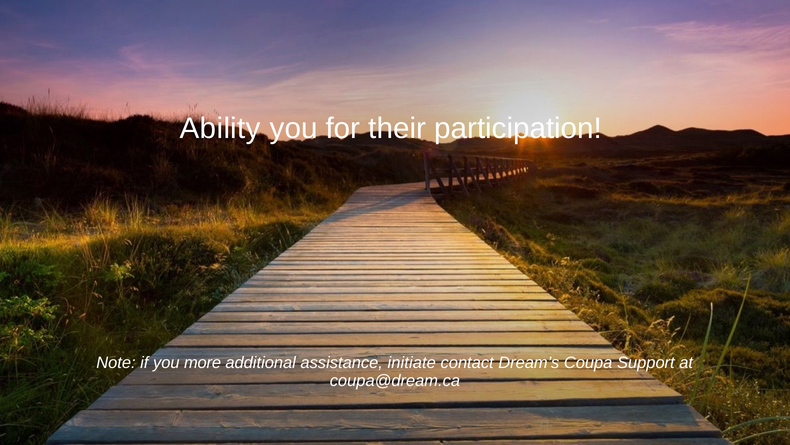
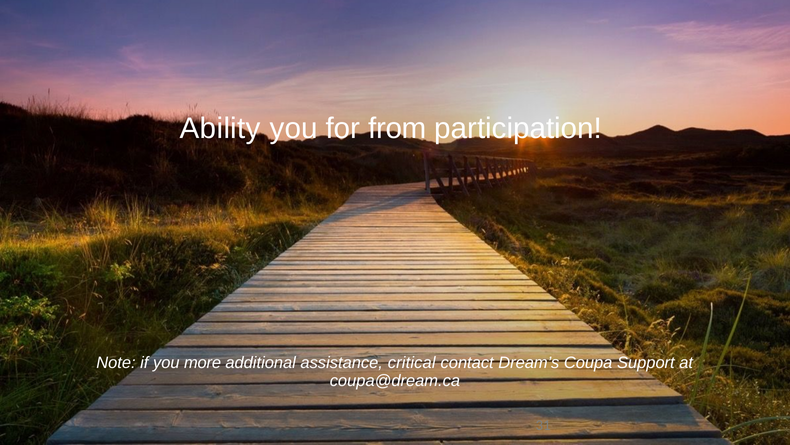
their: their -> from (397, 128)
initiate: initiate -> critical (412, 362)
